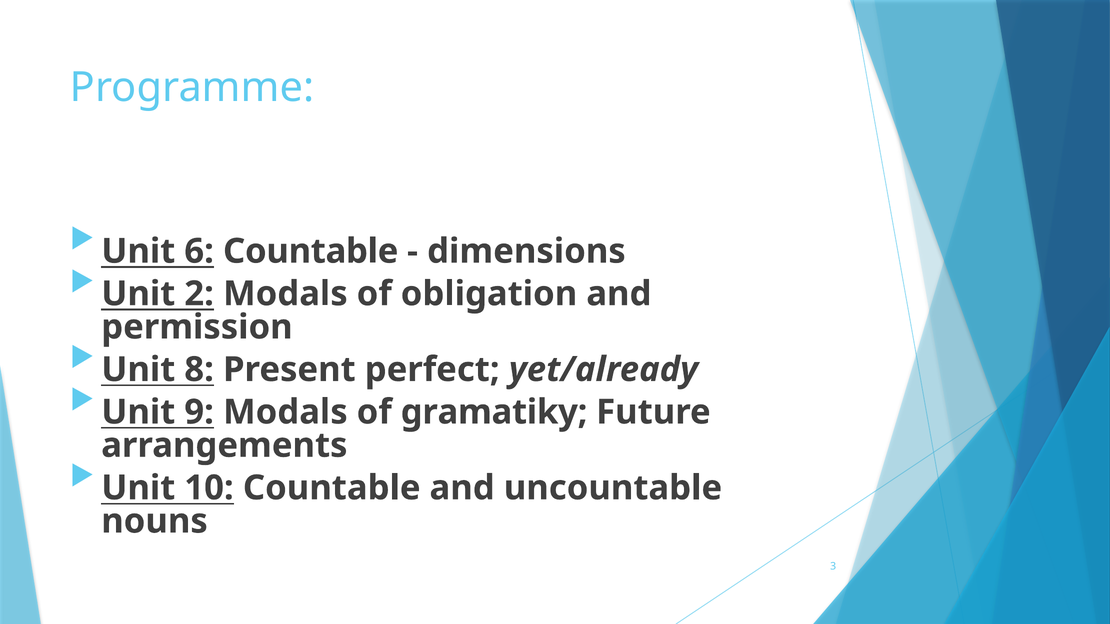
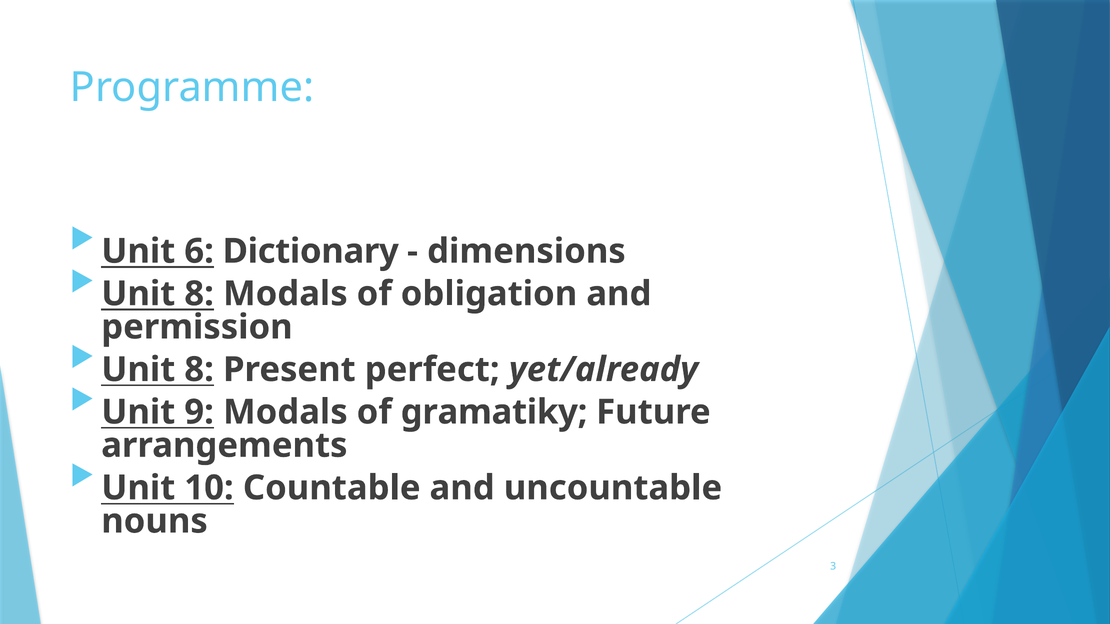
6 Countable: Countable -> Dictionary (311, 251)
2: 2 -> 8 (199, 294)
